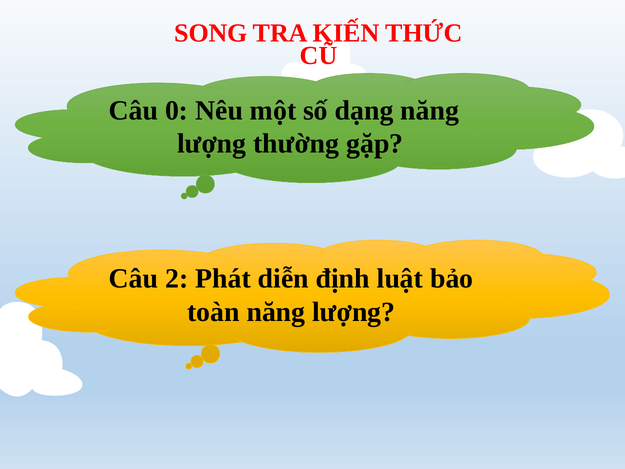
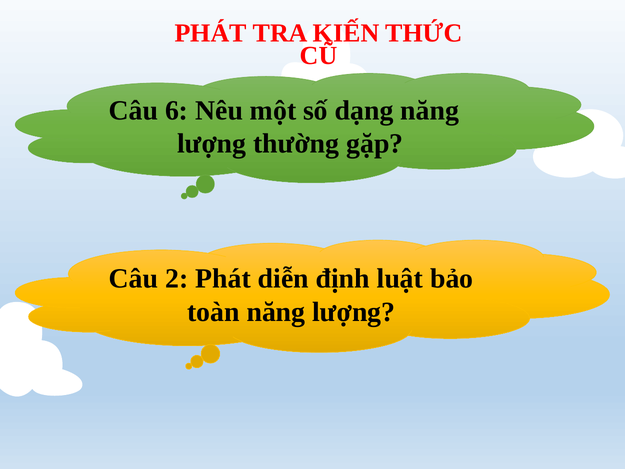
SONG: SONG -> PHÁT (211, 33)
0: 0 -> 6 (177, 110)
